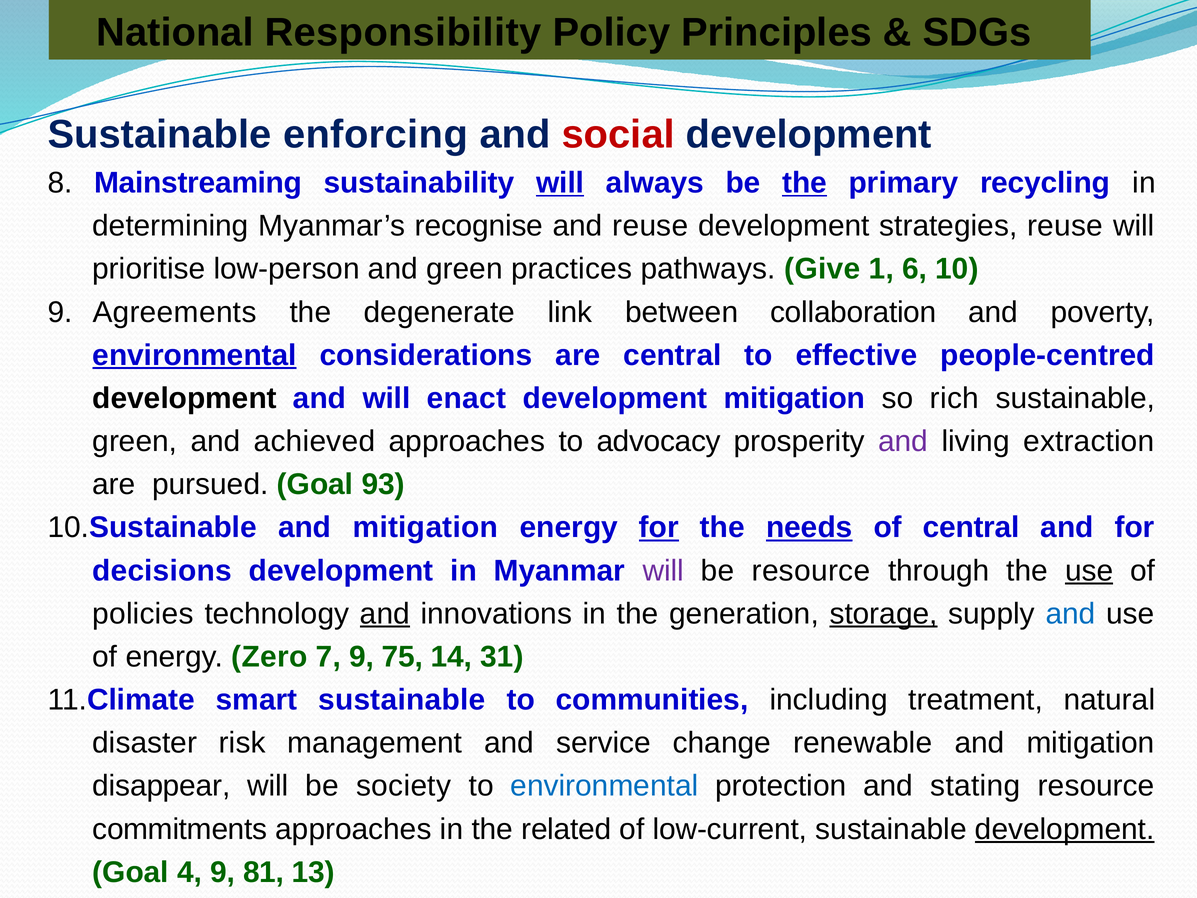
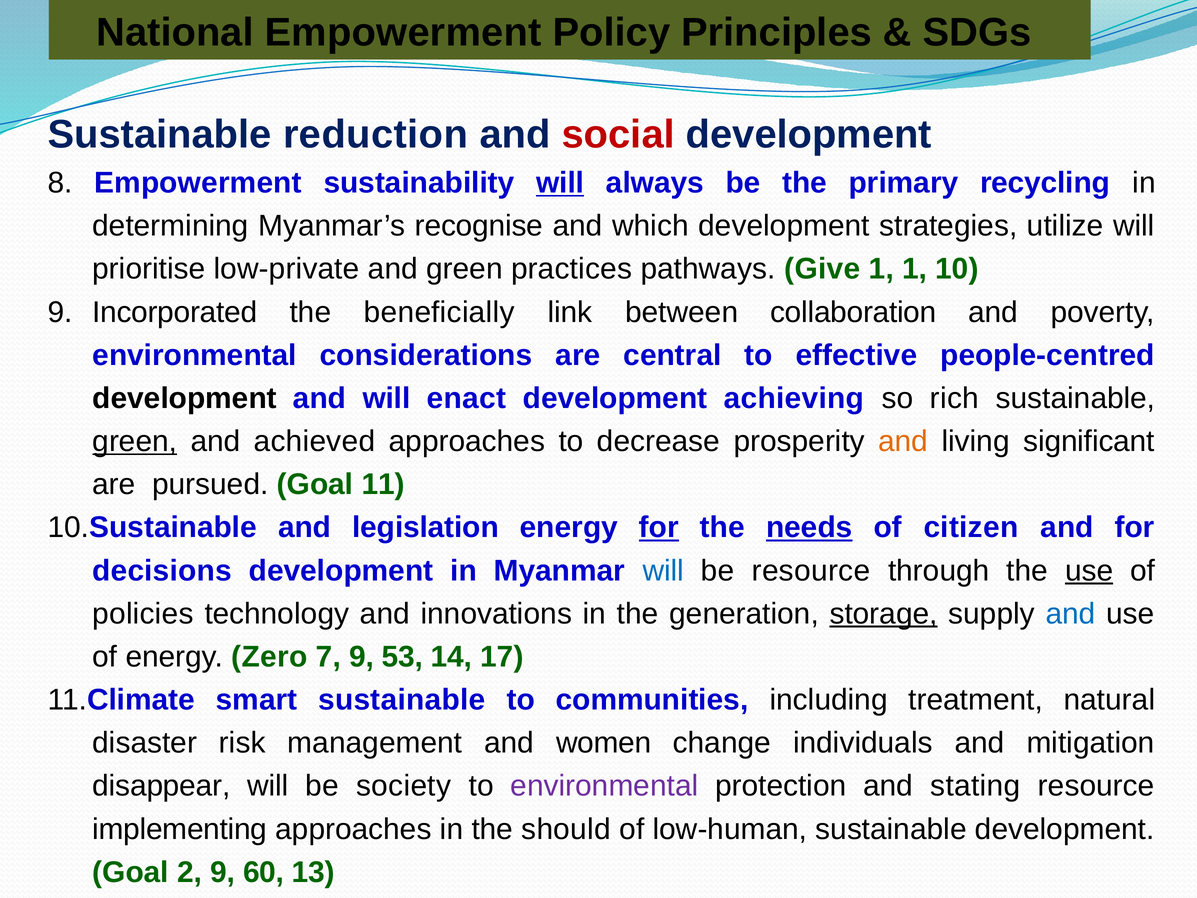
National Responsibility: Responsibility -> Empowerment (403, 33)
enforcing: enforcing -> reduction (375, 134)
8 Mainstreaming: Mainstreaming -> Empowerment (198, 183)
the underline: present -> none (805, 183)
and reuse: reuse -> which (650, 226)
strategies reuse: reuse -> utilize (1065, 226)
low-person: low-person -> low-private (287, 269)
1 6: 6 -> 1 (915, 269)
Agreements: Agreements -> Incorporated (175, 312)
degenerate: degenerate -> beneficially (439, 312)
environmental underline: present -> none (195, 355)
development mitigation: mitigation -> achieving (794, 398)
green underline: none -> present (135, 441)
advocacy: advocacy -> decrease (659, 441)
and colour: purple -> orange (903, 441)
extraction: extraction -> significant (1089, 441)
93: 93 -> 11 (383, 484)
10.Sustainable and mitigation: mitigation -> legislation (426, 527)
of central: central -> citizen (971, 527)
will colour: purple -> blue (663, 570)
and underline: present -> none (385, 614)
75: 75 -> 53 (402, 657)
31: 31 -> 17 (502, 657)
service: service -> women (604, 743)
renewable: renewable -> individuals (863, 743)
environmental colour: blue -> purple (604, 786)
commitments: commitments -> implementing (180, 829)
related: related -> should (566, 829)
low-current: low-current -> low-human (730, 829)
development underline: present -> none (1065, 829)
4: 4 -> 2 (190, 872)
81: 81 -> 60 (264, 872)
